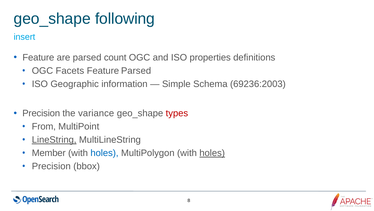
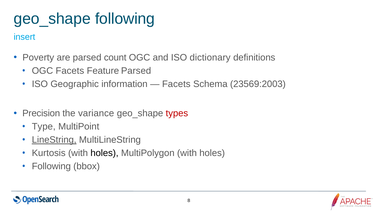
Feature: Feature -> Poverty (38, 57)
properties: properties -> dictionary (210, 57)
Simple: Simple -> Facets (176, 84)
69236:2003: 69236:2003 -> 23569:2003 (258, 84)
From: From -> Type (44, 126)
Member: Member -> Kurtosis (49, 153)
holes colour: blue -> black (104, 153)
holes underline: present -> none (212, 153)
Precision: Precision -> Following (51, 166)
